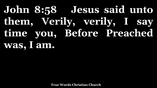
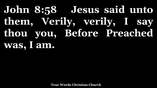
time: time -> thou (16, 33)
